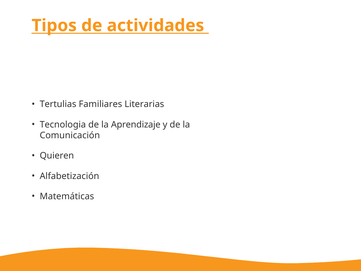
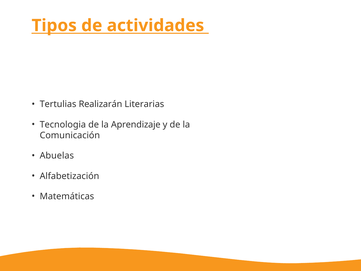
Familiares: Familiares -> Realizarán (100, 104)
Quieren: Quieren -> Abuelas (57, 156)
